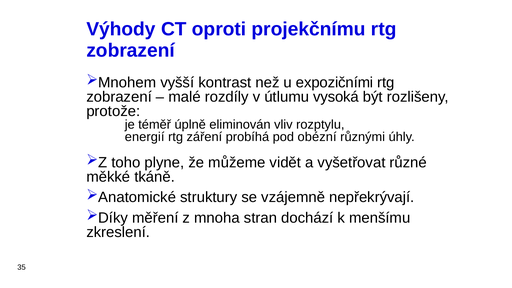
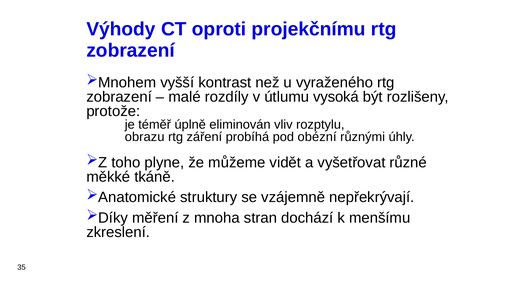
expozičními: expozičními -> vyraženého (335, 83)
energií: energií -> obrazu (145, 137)
